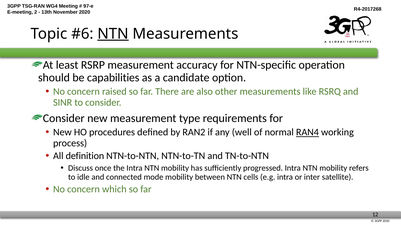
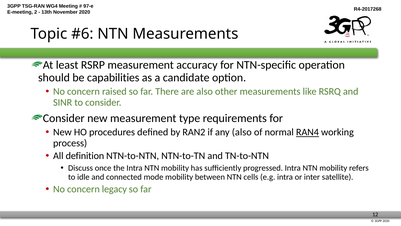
NTN underline: present -> none (113, 34)
any well: well -> also (242, 132)
which: which -> legacy (114, 189)
